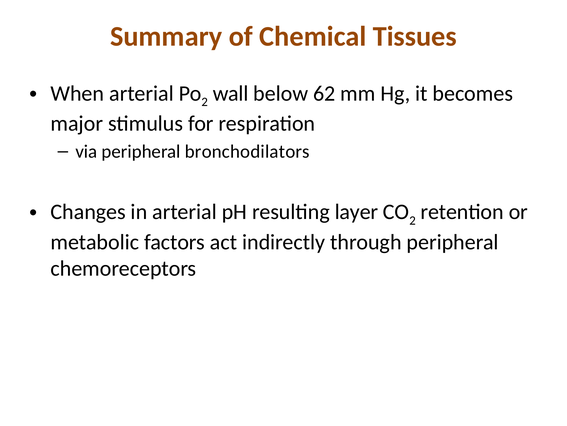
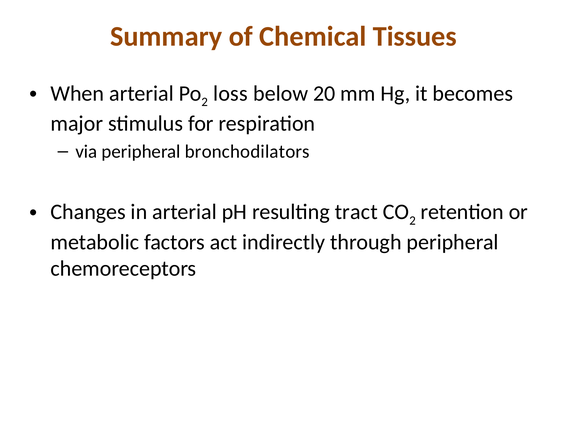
wall: wall -> loss (230, 93)
62: 62 -> 20 (324, 93)
layer: layer -> tract (356, 212)
